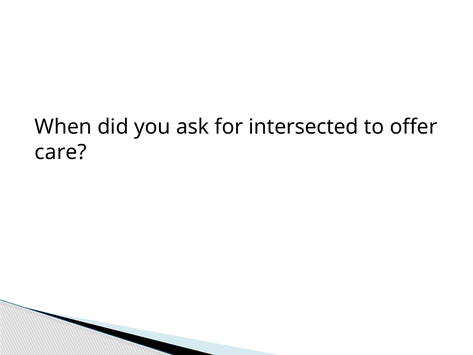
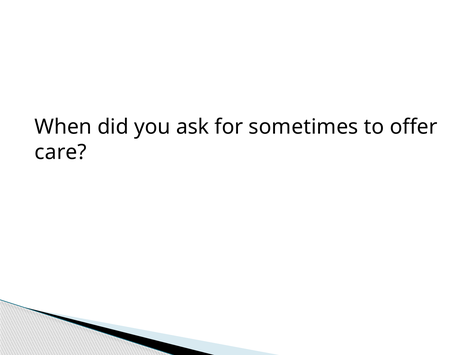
intersected: intersected -> sometimes (304, 127)
